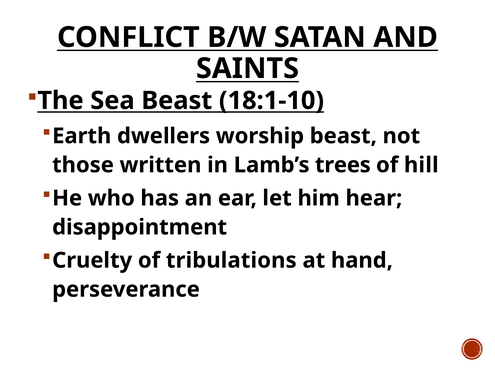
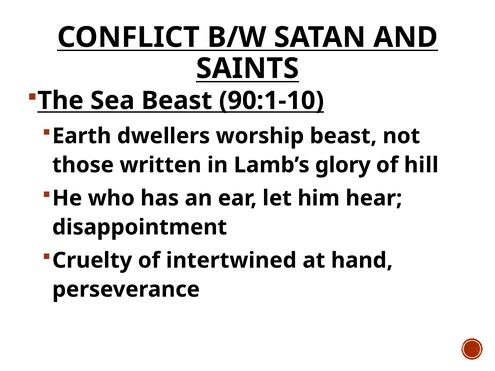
18:1-10: 18:1-10 -> 90:1-10 (271, 101)
trees: trees -> glory (343, 165)
tribulations: tribulations -> intertwined (231, 261)
